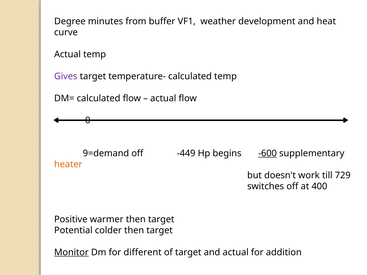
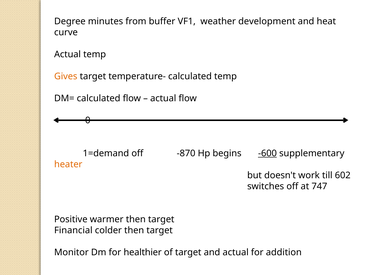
Gives colour: purple -> orange (66, 76)
9=demand: 9=demand -> 1=demand (106, 153)
-449: -449 -> -870 (186, 153)
729: 729 -> 602 (343, 175)
400: 400 -> 747 (319, 186)
Potential: Potential -> Financial (73, 230)
Monitor underline: present -> none (71, 252)
different: different -> healthier (143, 252)
